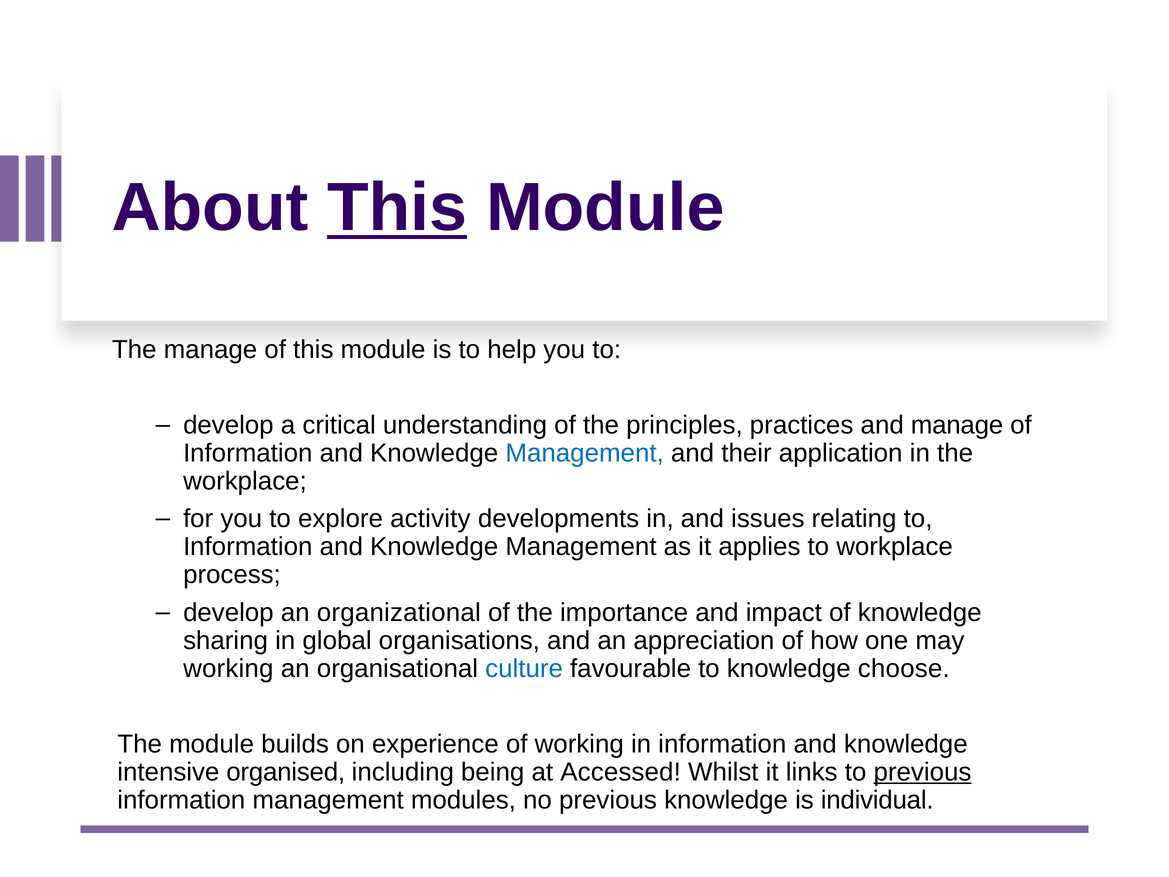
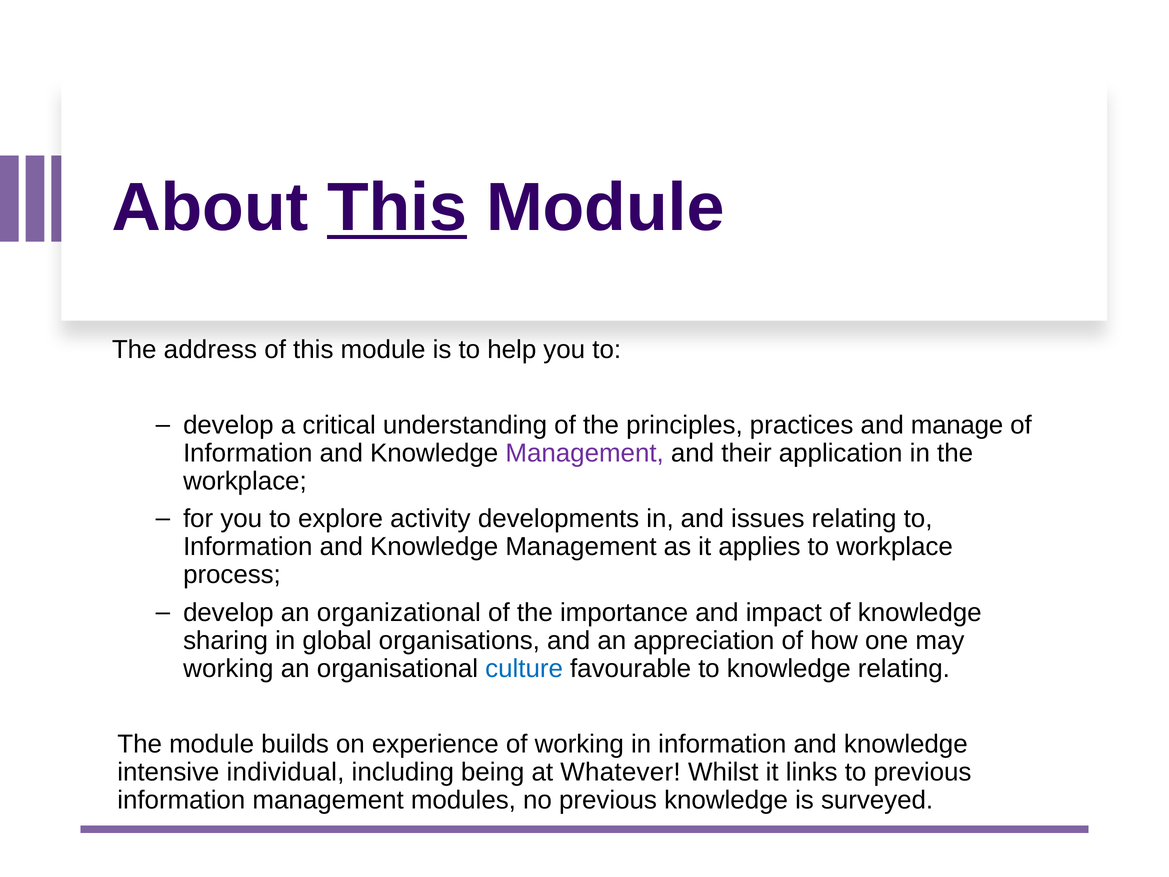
The manage: manage -> address (210, 350)
Management colour: blue -> purple (585, 453)
knowledge choose: choose -> relating (904, 668)
organised: organised -> individual (285, 772)
Accessed: Accessed -> Whatever (621, 772)
previous underline: present -> none (922, 772)
individual: individual -> surveyed (877, 800)
